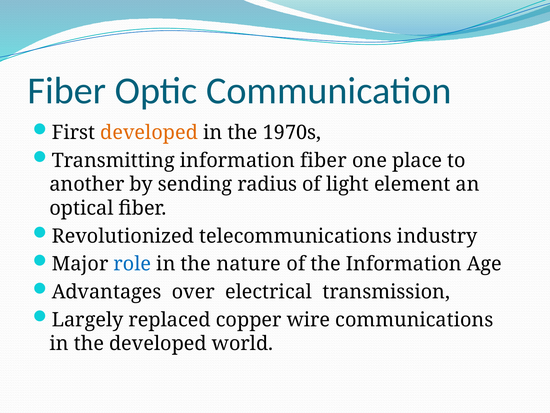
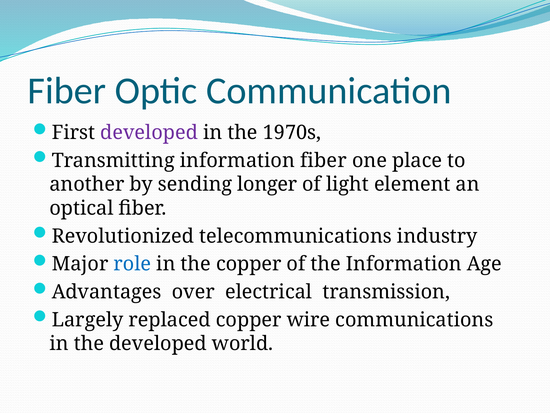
developed colour: orange -> purple (149, 132)
radius: radius -> longer (267, 184)
the nature: nature -> copper (249, 264)
